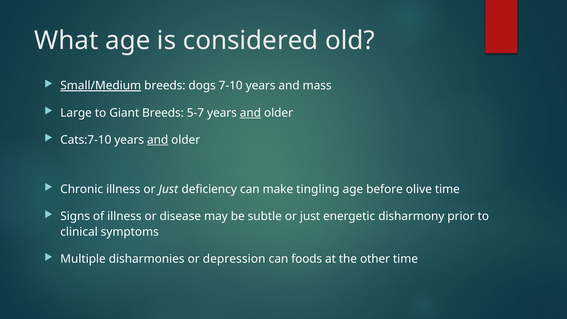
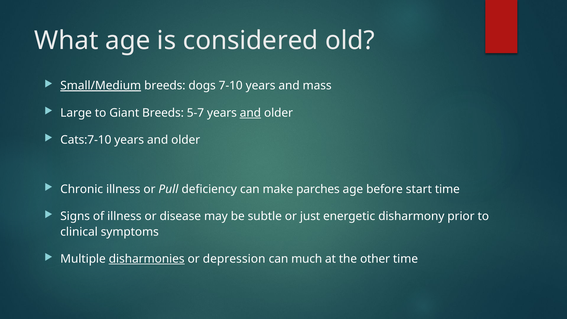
and underline: present -> none (158, 140)
illness or Just: Just -> Pull (168, 189)
tingling: tingling -> parches (318, 189)
olive: olive -> start (419, 189)
disharmonies underline: none -> present (147, 259)
foods: foods -> much (307, 259)
